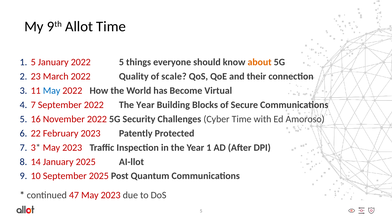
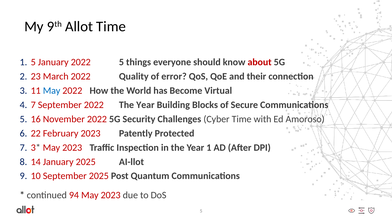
about colour: orange -> red (260, 62)
scale: scale -> error (174, 76)
47: 47 -> 94 (74, 195)
